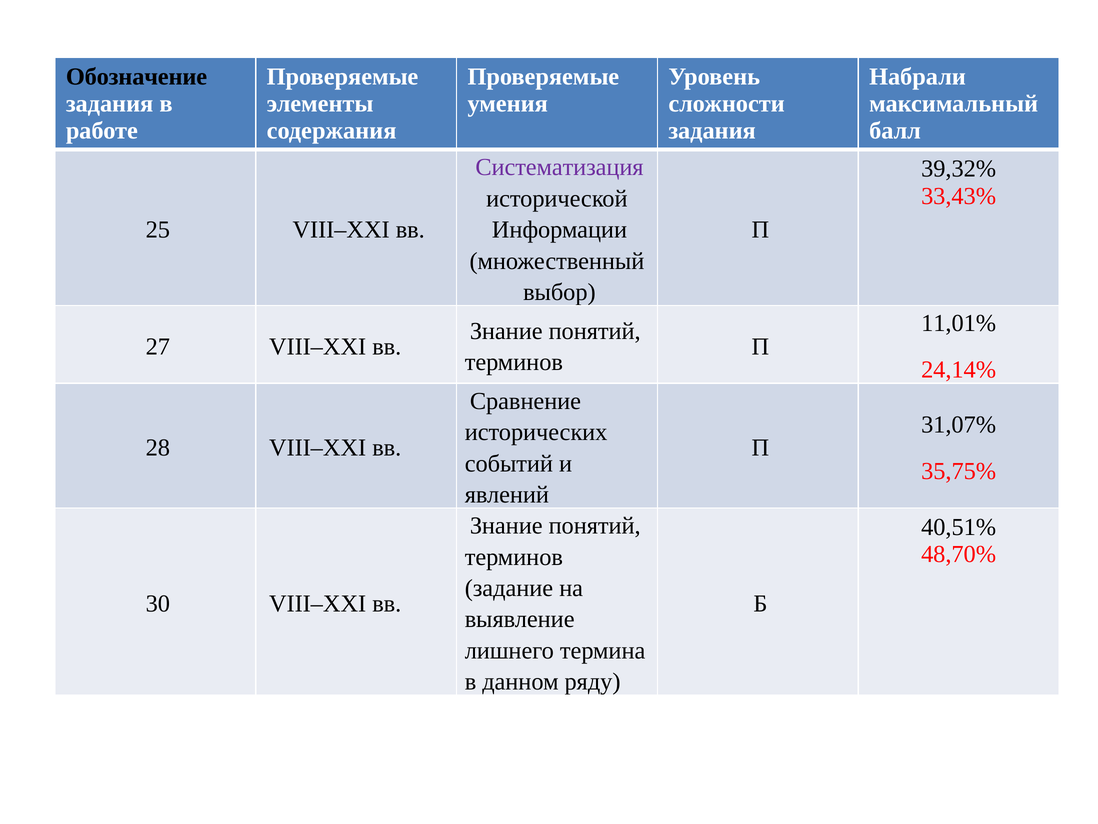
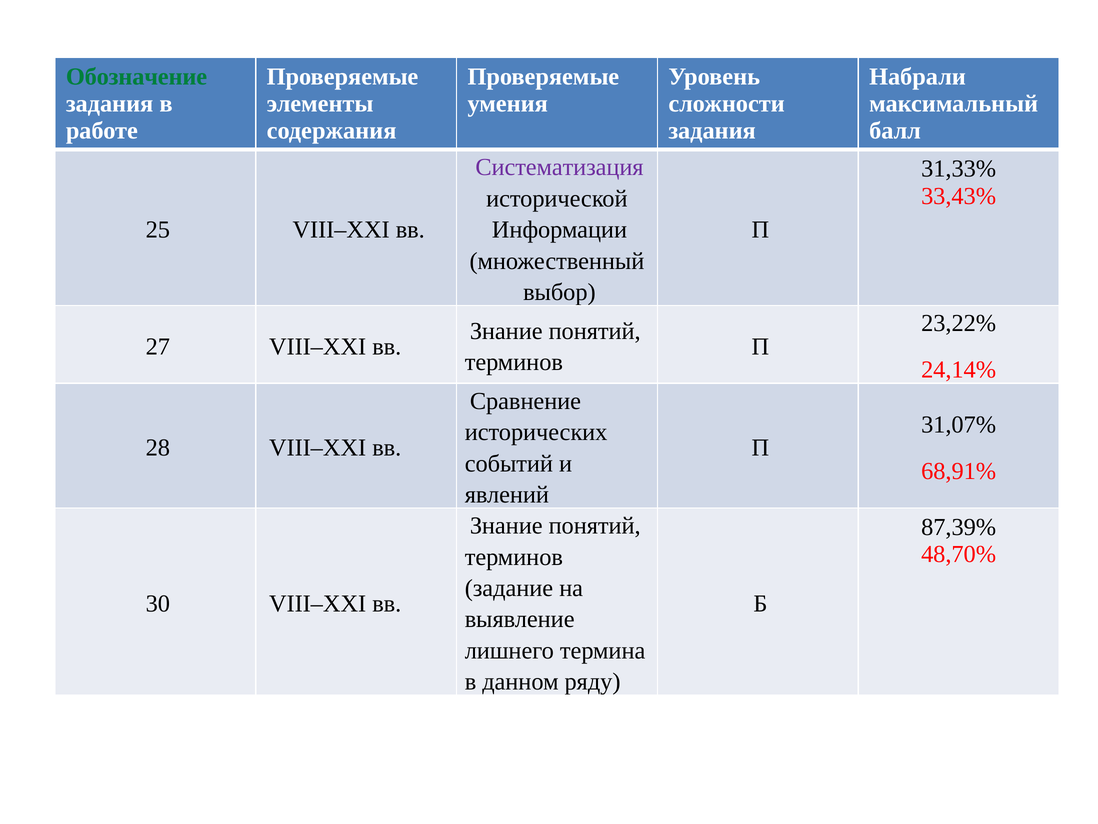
Обозначение colour: black -> green (136, 76)
39,32%: 39,32% -> 31,33% (959, 169)
11,01%: 11,01% -> 23,22% (959, 323)
35,75%: 35,75% -> 68,91% (959, 471)
40,51%: 40,51% -> 87,39% (959, 527)
